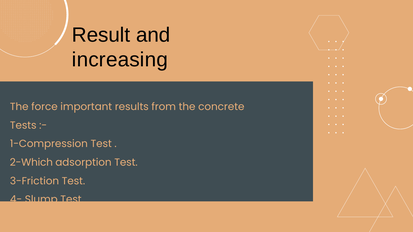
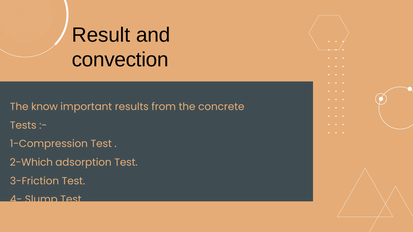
increasing: increasing -> convection (120, 60)
force: force -> know (45, 107)
